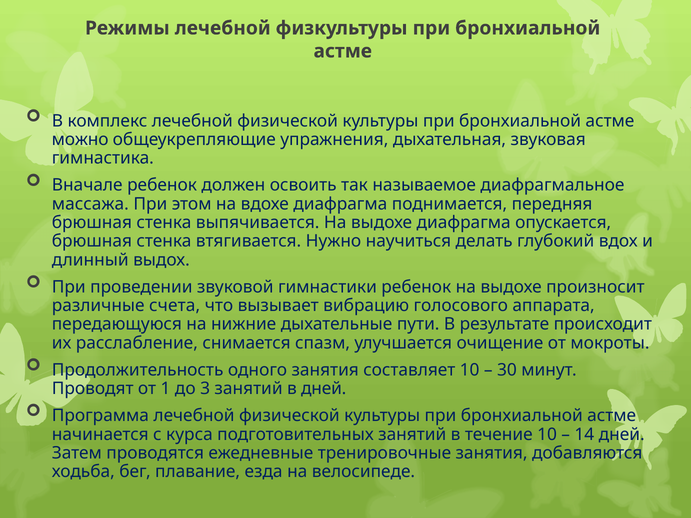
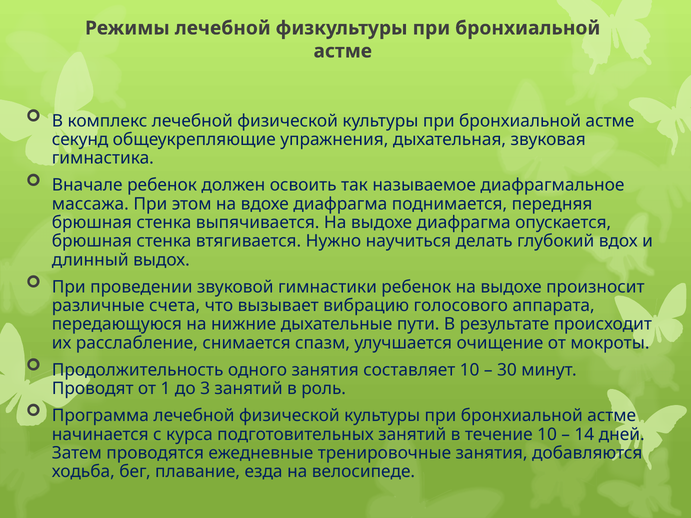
можно: можно -> секунд (80, 140)
в дней: дней -> роль (324, 389)
